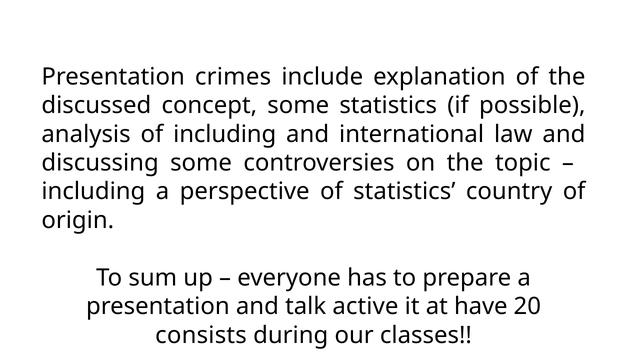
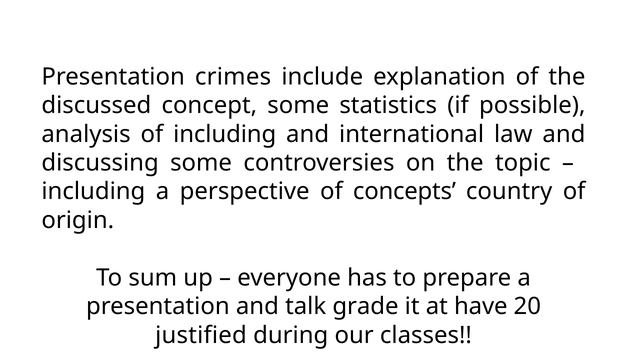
of statistics: statistics -> concepts (404, 192)
active: active -> grade (365, 307)
consists: consists -> justified (201, 336)
